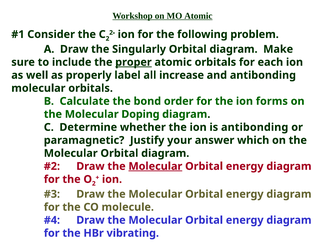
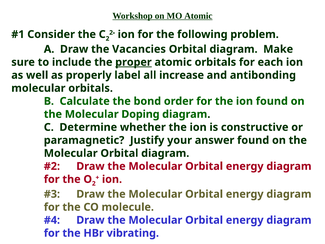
Singularly: Singularly -> Vacancies (139, 49)
ion forms: forms -> found (272, 101)
is antibonding: antibonding -> constructive (255, 127)
answer which: which -> found (253, 140)
Molecular underline: present -> none (155, 166)
